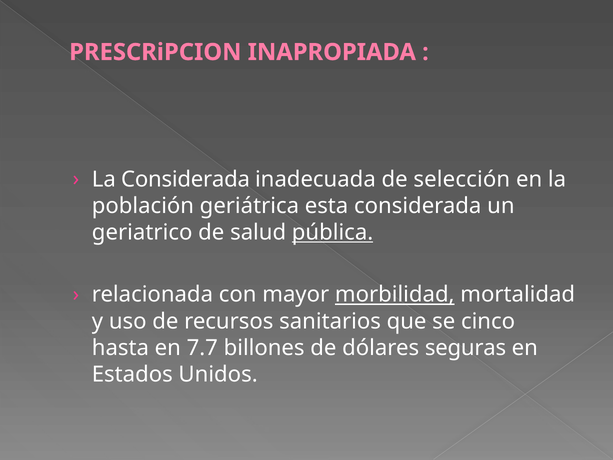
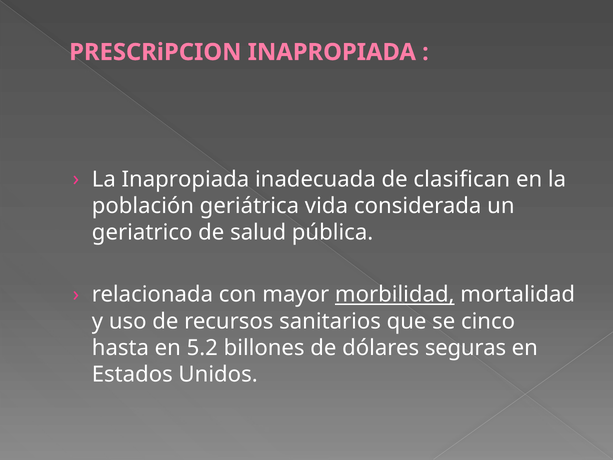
La Considerada: Considerada -> Inapropiada (185, 179)
selección: selección -> clasifican (462, 179)
esta: esta -> vida (326, 206)
pública underline: present -> none (333, 232)
7.7: 7.7 -> 5.2 (202, 348)
